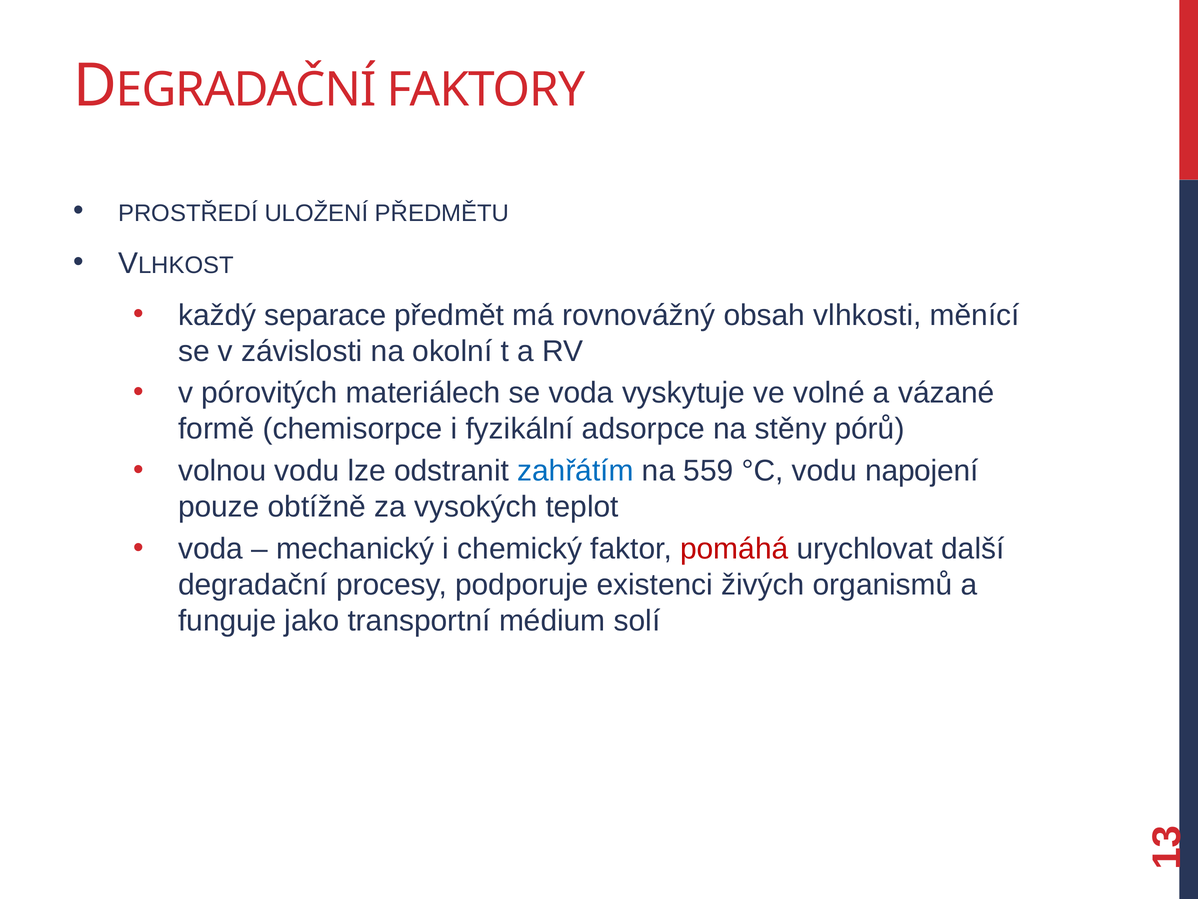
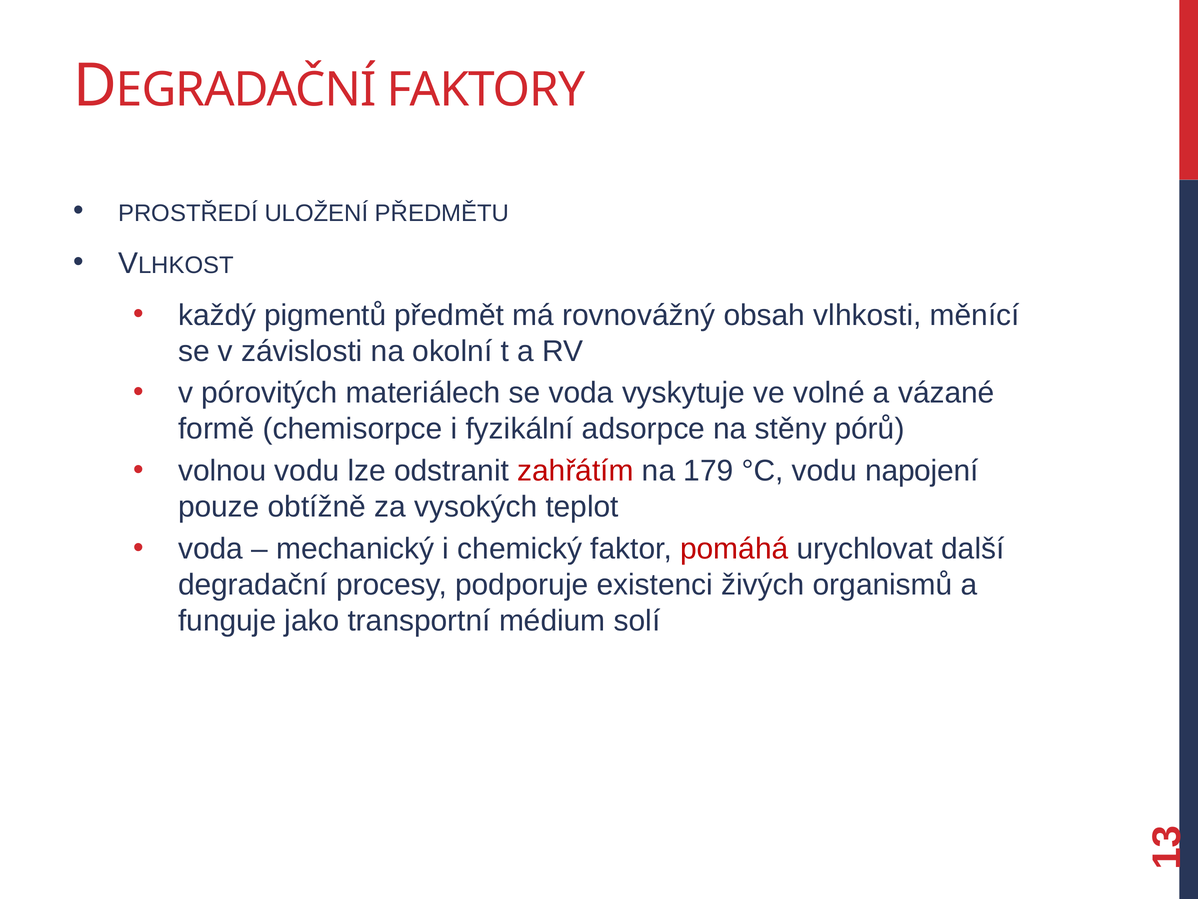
separace: separace -> pigmentů (325, 315)
zahřátím colour: blue -> red (575, 471)
559: 559 -> 179 (708, 471)
